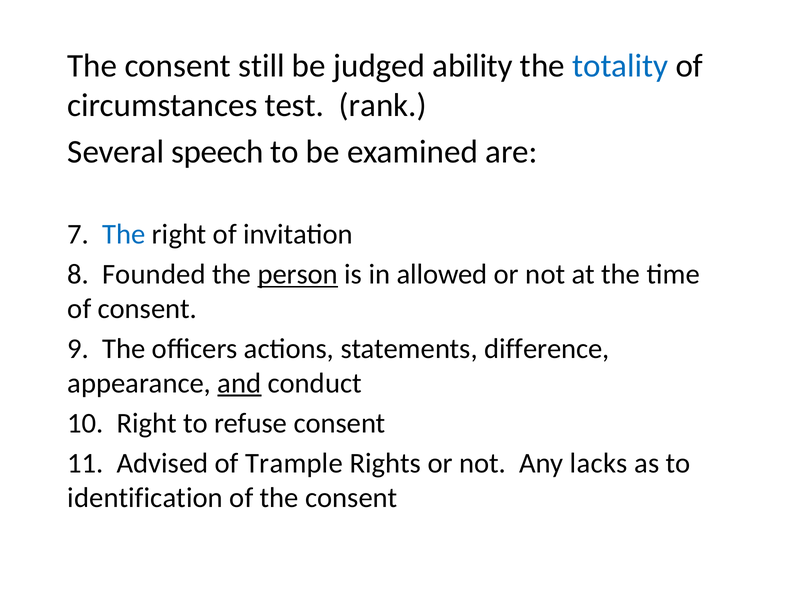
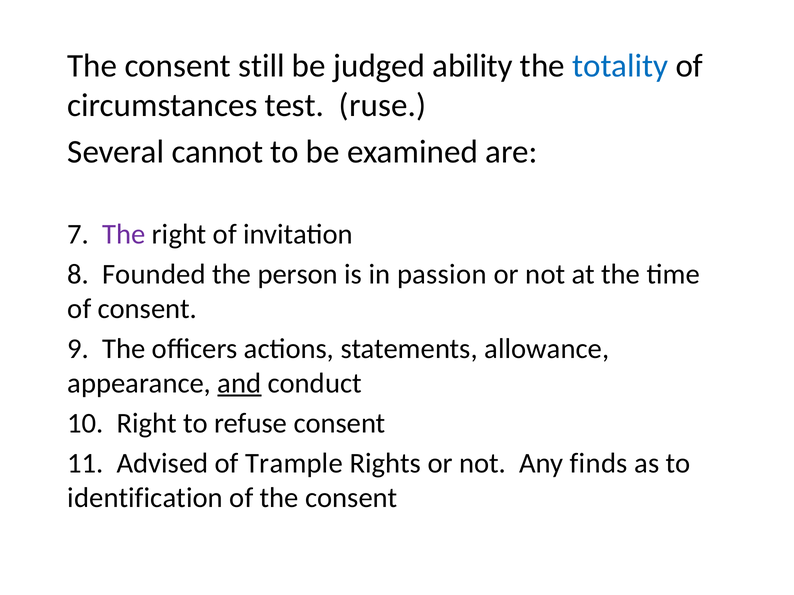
rank: rank -> ruse (383, 106)
speech: speech -> cannot (217, 152)
The colour: blue -> purple (124, 234)
person underline: present -> none (298, 275)
allowed: allowed -> passion (442, 275)
difference: difference -> allowance (547, 349)
lacks: lacks -> finds (599, 464)
